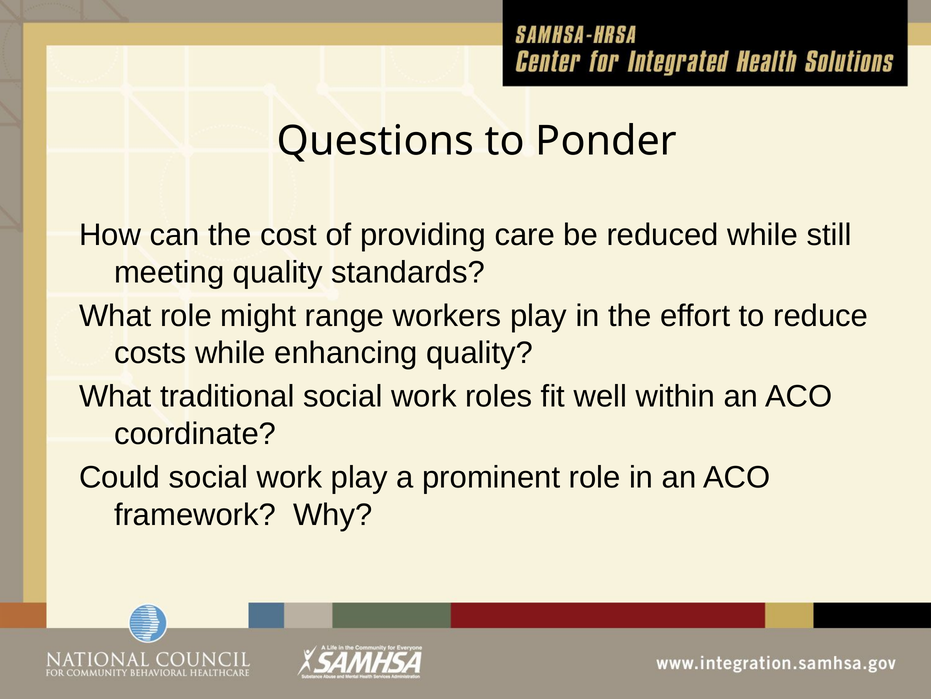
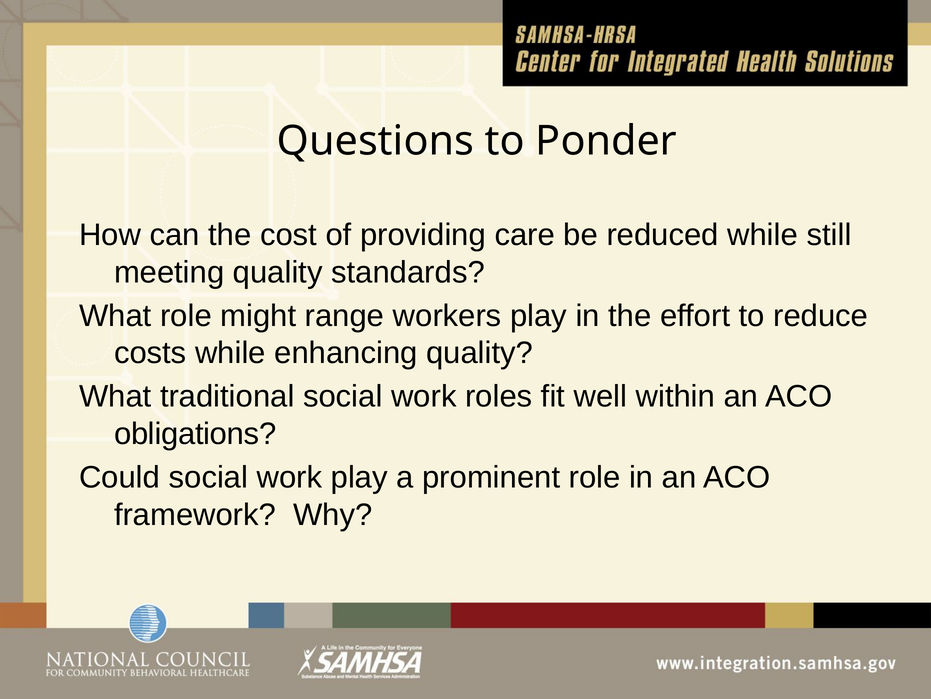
coordinate: coordinate -> obligations (195, 434)
